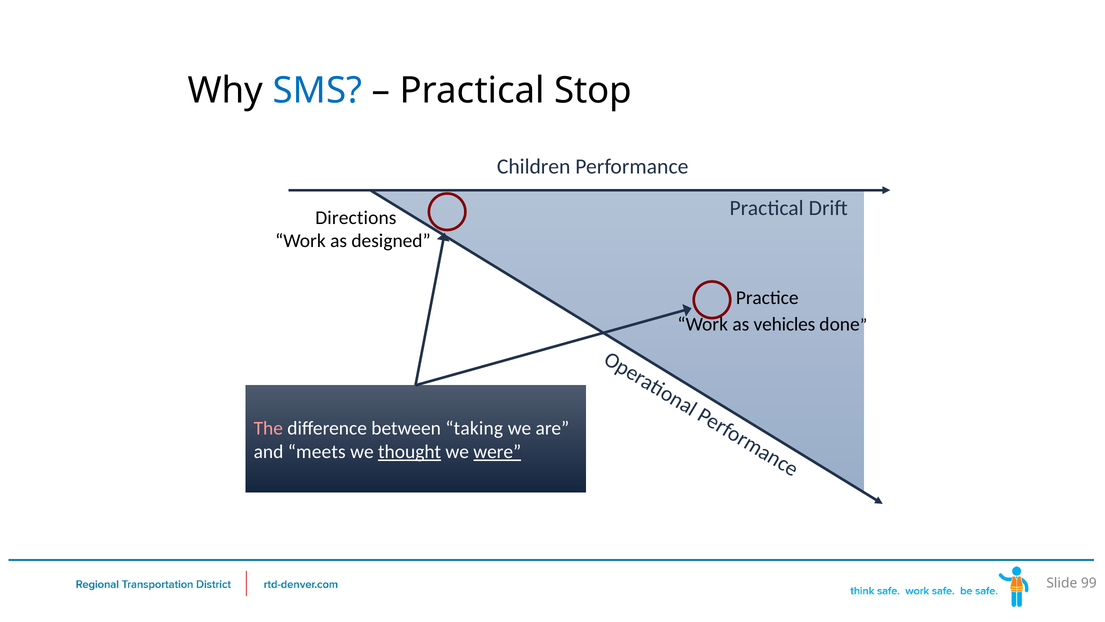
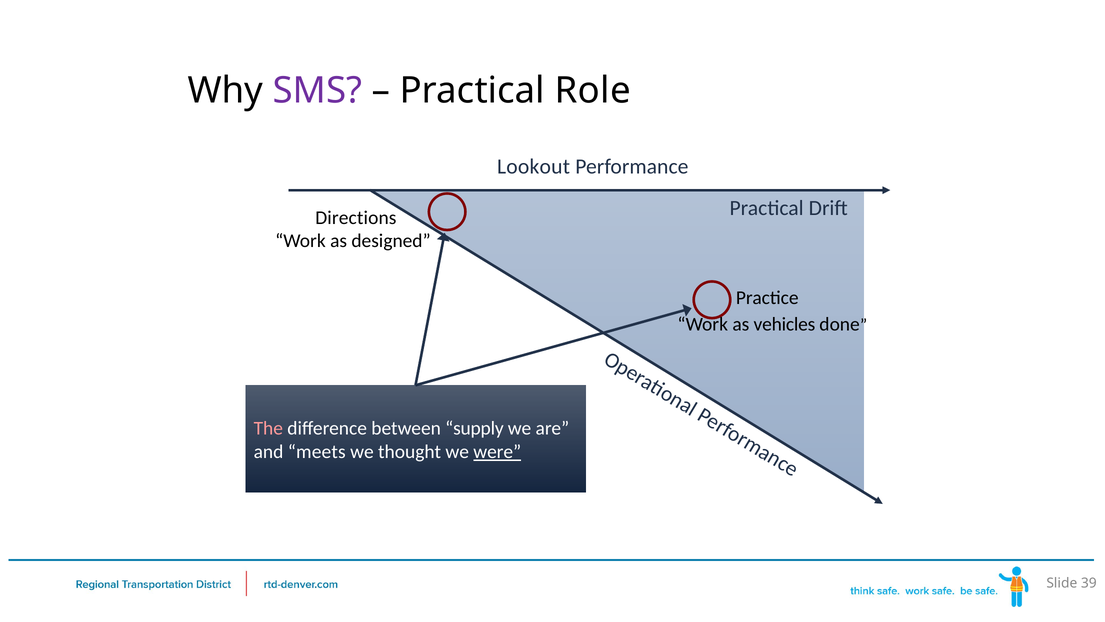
SMS colour: blue -> purple (317, 90)
Stop: Stop -> Role (593, 90)
Children: Children -> Lookout (534, 166)
taking: taking -> supply (474, 428)
thought underline: present -> none (410, 452)
99: 99 -> 39 (1089, 583)
